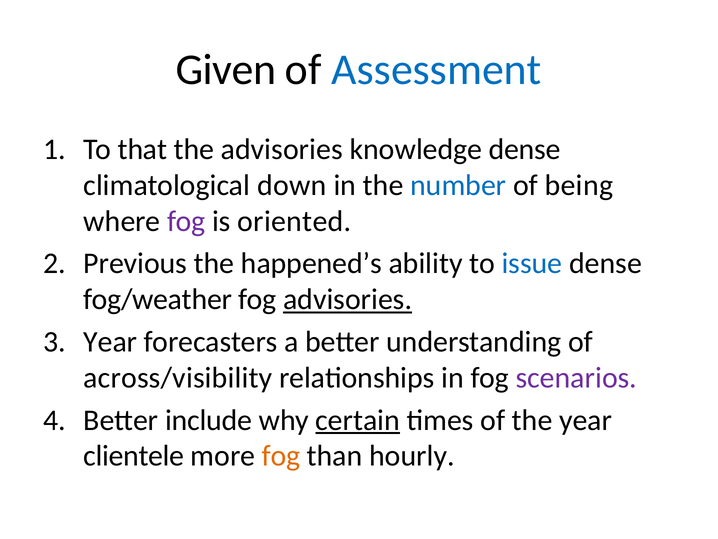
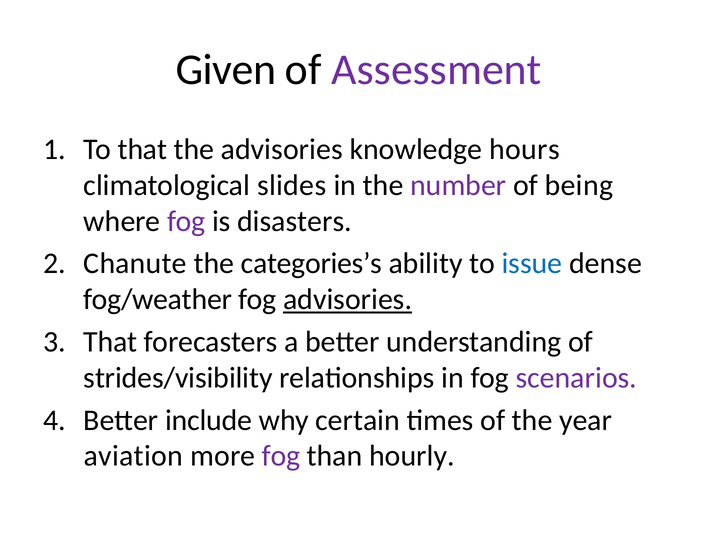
Assessment colour: blue -> purple (436, 70)
knowledge dense: dense -> hours (525, 149)
down: down -> slides (292, 185)
number colour: blue -> purple (458, 185)
oriented: oriented -> disasters (295, 221)
Previous: Previous -> Chanute (135, 263)
happened’s: happened’s -> categories’s (312, 263)
Year: Year -> That (110, 342)
across/visibility: across/visibility -> strides/visibility (178, 377)
certain underline: present -> none (358, 420)
clientele: clientele -> aviation (133, 456)
fog colour: orange -> purple (281, 456)
